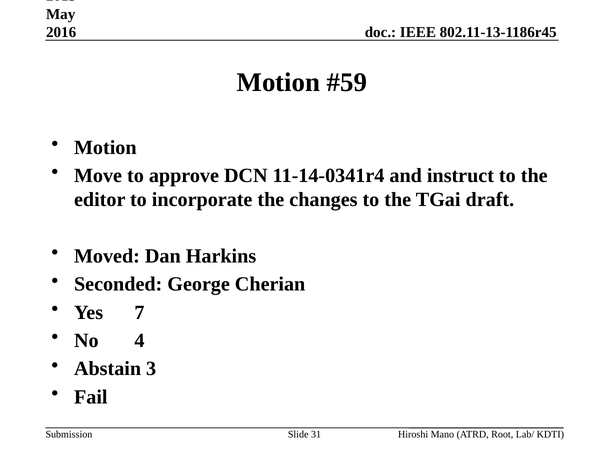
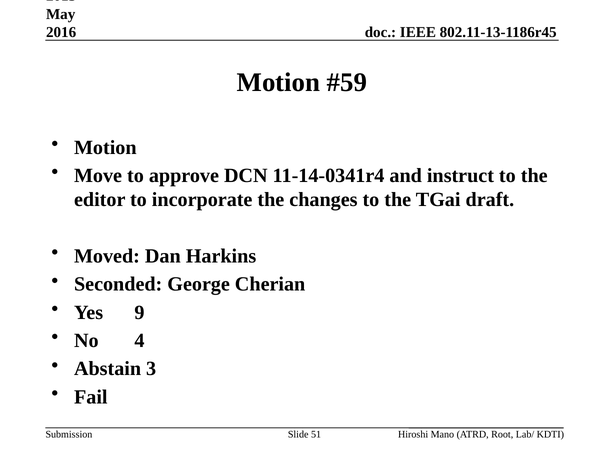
7: 7 -> 9 (139, 312)
31: 31 -> 51 (316, 434)
